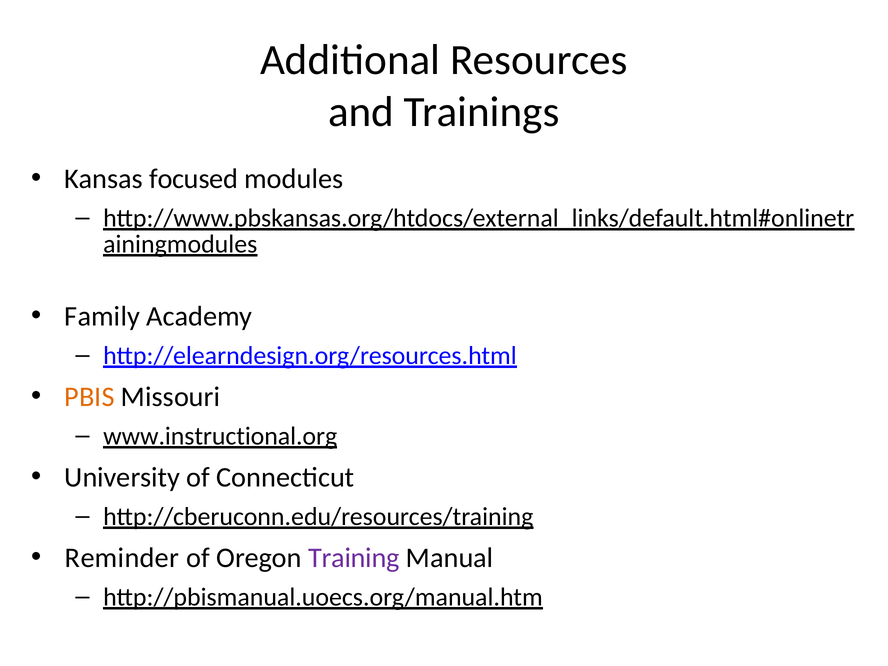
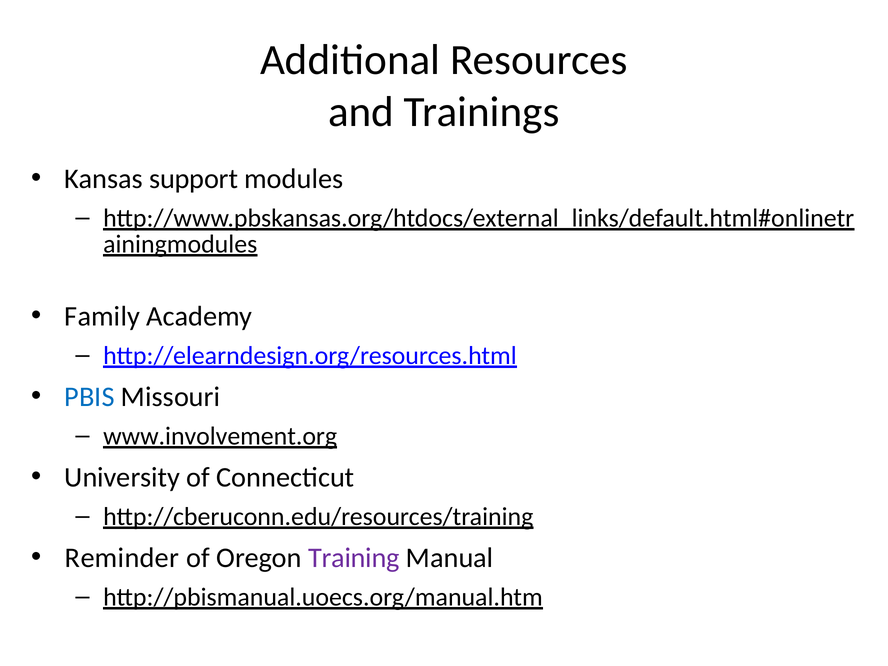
focused: focused -> support (194, 179)
PBIS colour: orange -> blue (90, 397)
www.instructional.org: www.instructional.org -> www.involvement.org (220, 436)
